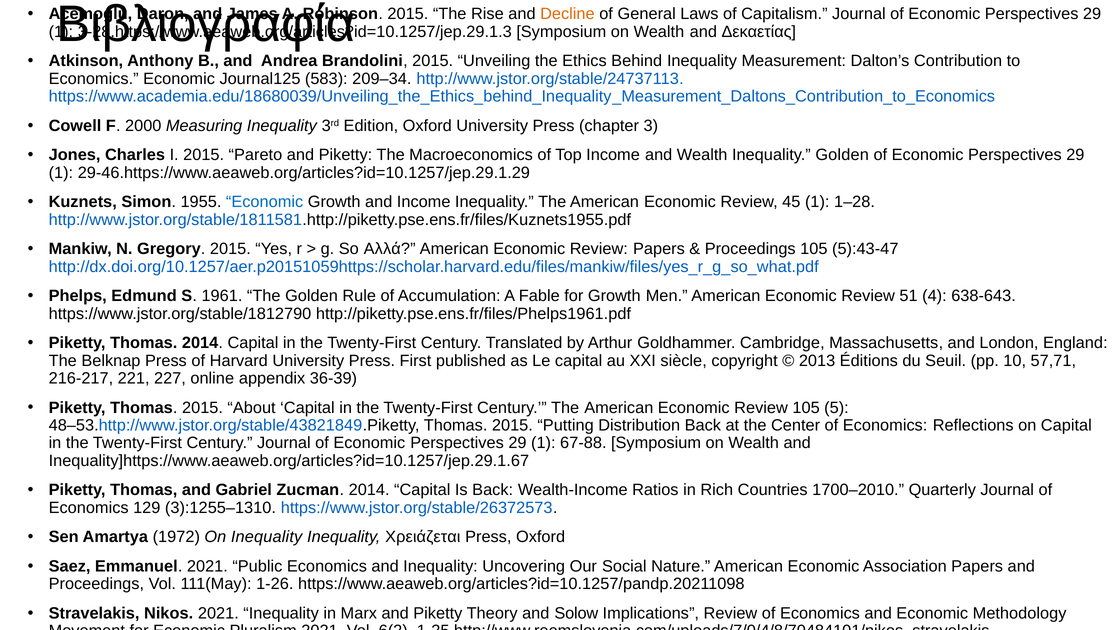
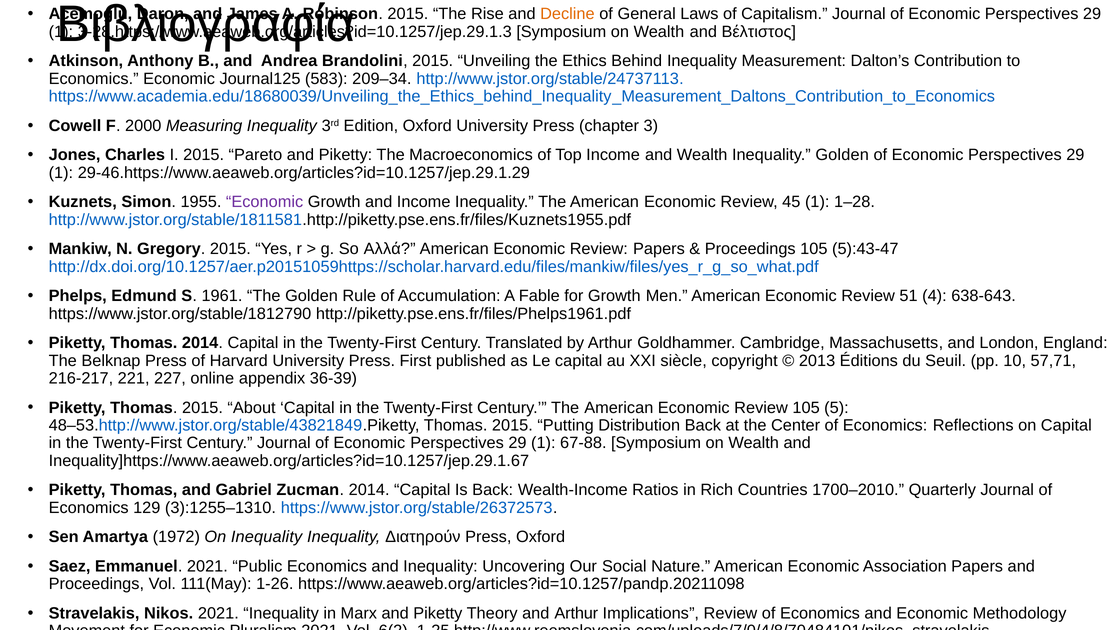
Δεκαετίας: Δεκαετίας -> Βέλτιστος (759, 32)
Economic colour: blue -> purple (265, 202)
Χρειάζεται: Χρειάζεται -> Διατηρούν (423, 537)
and Solow: Solow -> Arthur (576, 613)
